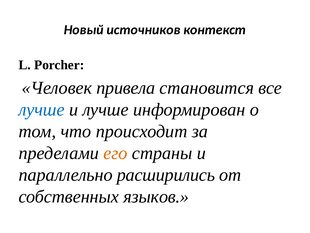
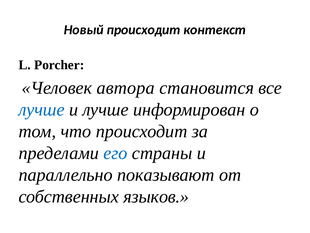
Новый источников: источников -> происходит (144, 30)
привела: привела -> автора (126, 88)
его colour: orange -> blue (115, 153)
расширились: расширились -> показывают (166, 175)
